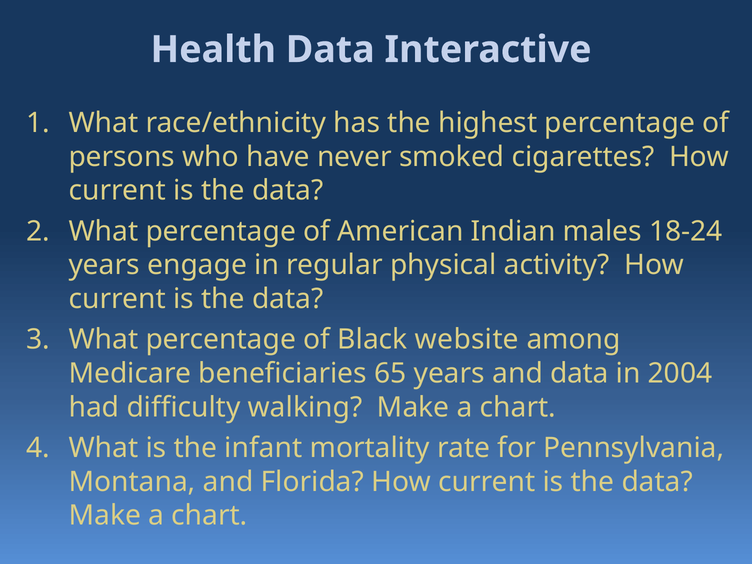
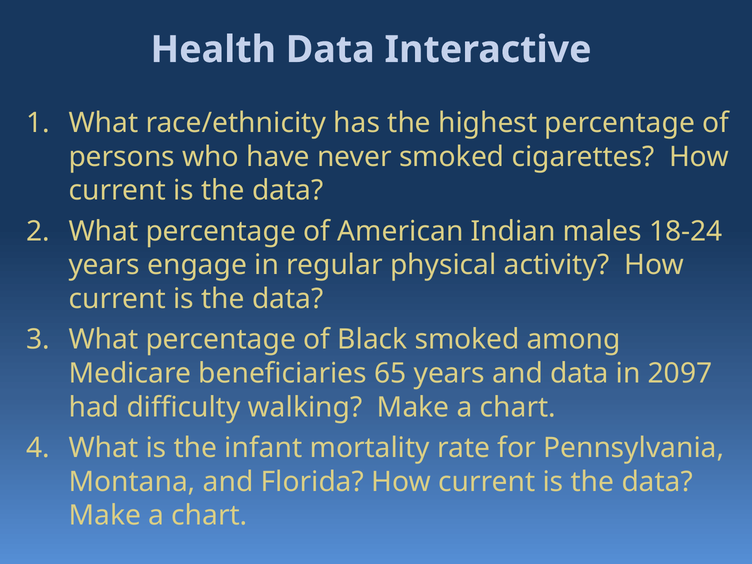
Black website: website -> smoked (467, 340)
2004: 2004 -> 2097 (680, 373)
